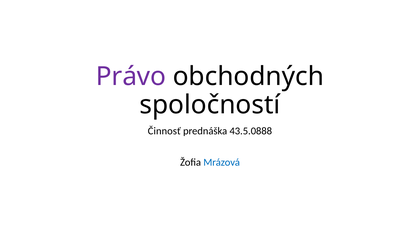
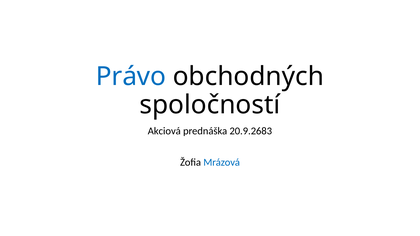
Právo colour: purple -> blue (131, 77)
Činnosť: Činnosť -> Akciová (164, 131)
43.5.0888: 43.5.0888 -> 20.9.2683 (251, 131)
